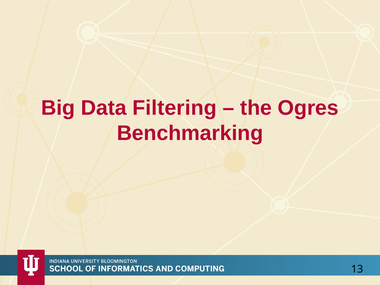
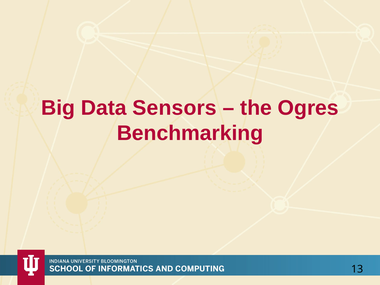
Filtering: Filtering -> Sensors (175, 108)
